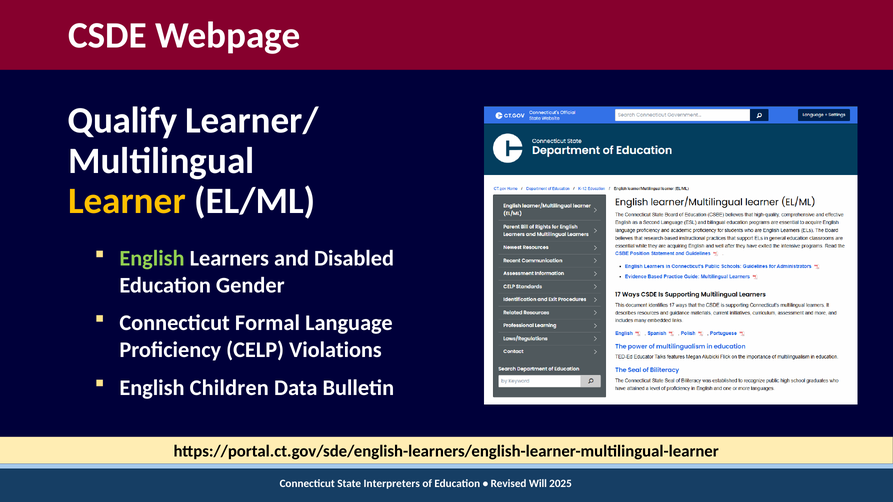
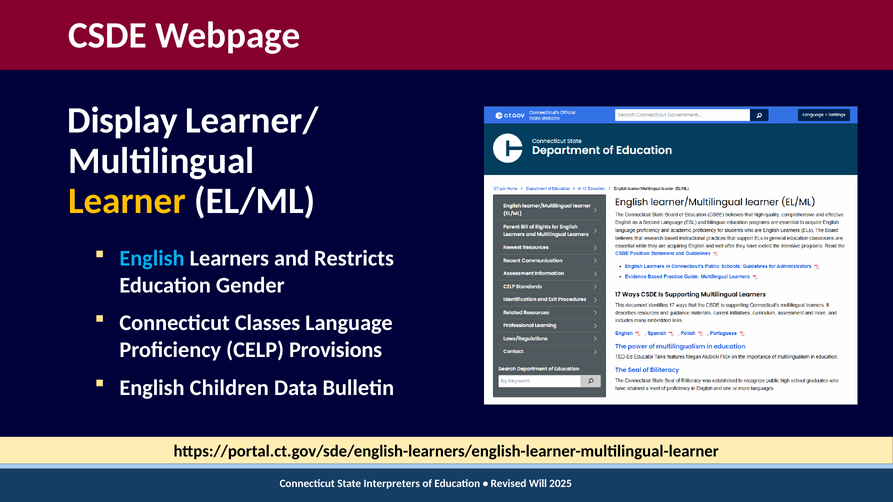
Qualify: Qualify -> Display (123, 121)
English colour: light green -> light blue (152, 259)
Disabled: Disabled -> Restricts (354, 259)
Formal: Formal -> Classes (268, 323)
Violations: Violations -> Provisions (336, 350)
